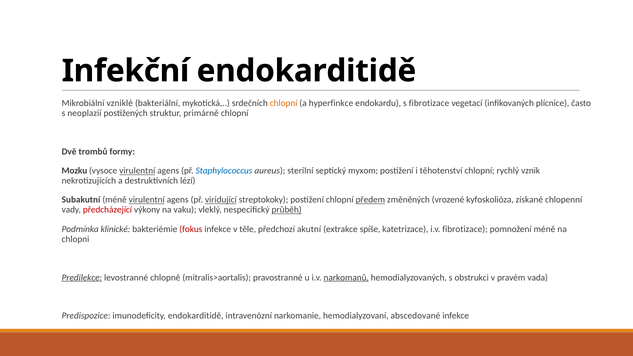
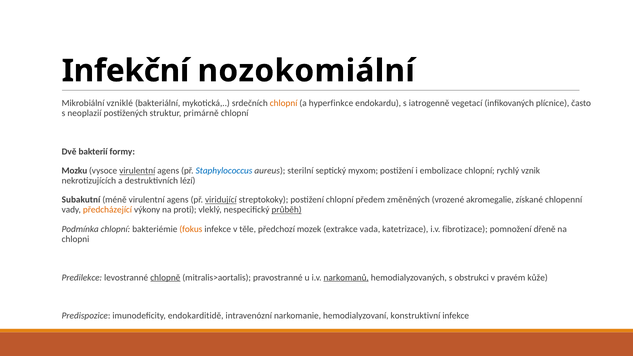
Infekční endokarditidě: endokarditidě -> nozokomiální (306, 71)
s fibrotizace: fibrotizace -> iatrogenně (429, 103)
trombů: trombů -> bakterií (93, 152)
těhotenství: těhotenství -> embolizace (441, 171)
virulentní underline: present -> none (147, 200)
předem underline: present -> none (370, 200)
kyfoskolióza: kyfoskolióza -> akromegalie (490, 200)
předcházející colour: red -> orange (107, 210)
vaku: vaku -> proti (185, 210)
Podmínka klinické: klinické -> chlopní (115, 229)
fokus colour: red -> orange (191, 229)
akutní: akutní -> mozek (309, 229)
spíše: spíše -> vada (370, 229)
pomnožení méně: méně -> dřeně (545, 229)
Predilekce underline: present -> none (82, 278)
chlopně underline: none -> present (165, 278)
vada: vada -> kůže (538, 278)
abscedované: abscedované -> konstruktivní (415, 316)
